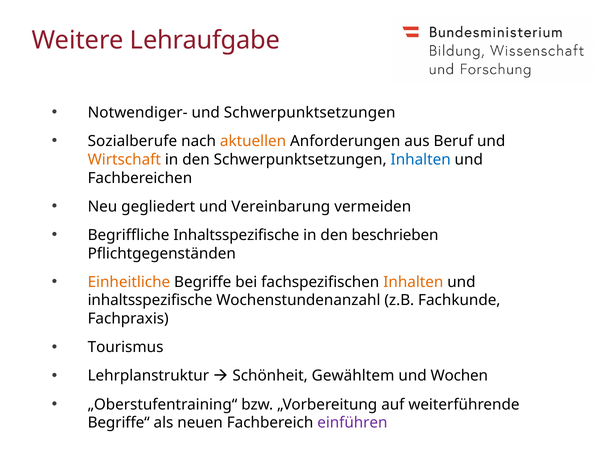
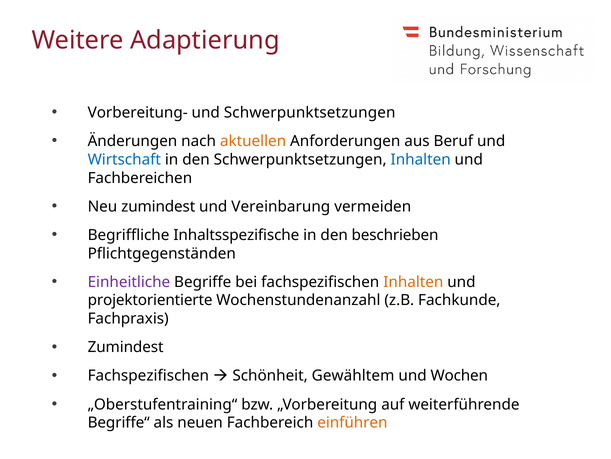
Lehraufgabe: Lehraufgabe -> Adaptierung (205, 40)
Notwendiger-: Notwendiger- -> Vorbereitung- (138, 112)
Sozialberufe: Sozialberufe -> Änderungen (132, 141)
Wirtschaft colour: orange -> blue (124, 159)
Neu gegliedert: gegliedert -> zumindest (158, 206)
Einheitliche colour: orange -> purple (129, 282)
inhaltsspezifische: inhaltsspezifische -> projektorientierte (150, 300)
Tourismus: Tourismus -> Zumindest (126, 347)
Lehrplanstruktur: Lehrplanstruktur -> Fachspezifischen (148, 375)
einführen colour: purple -> orange (352, 422)
